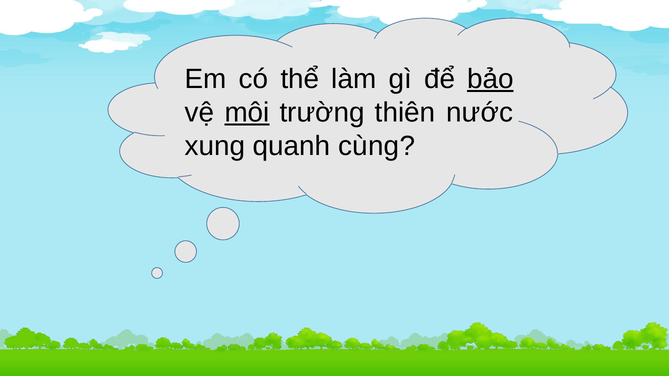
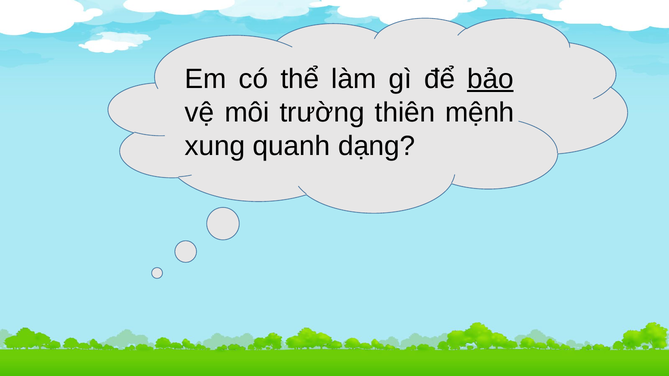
môi underline: present -> none (247, 113)
nước: nước -> mệnh (480, 113)
cùng: cùng -> dạng (377, 146)
